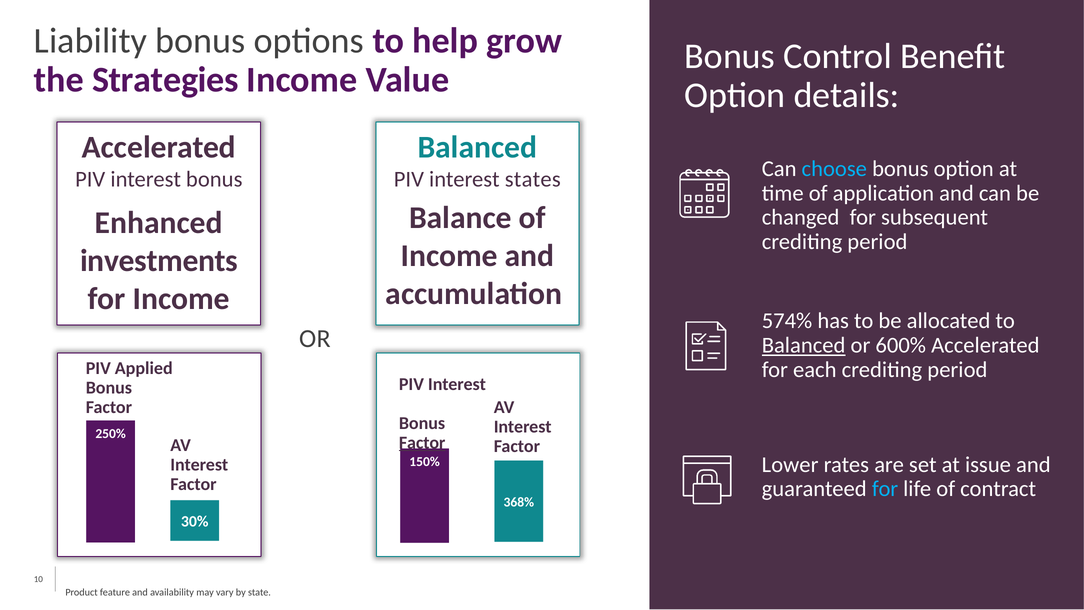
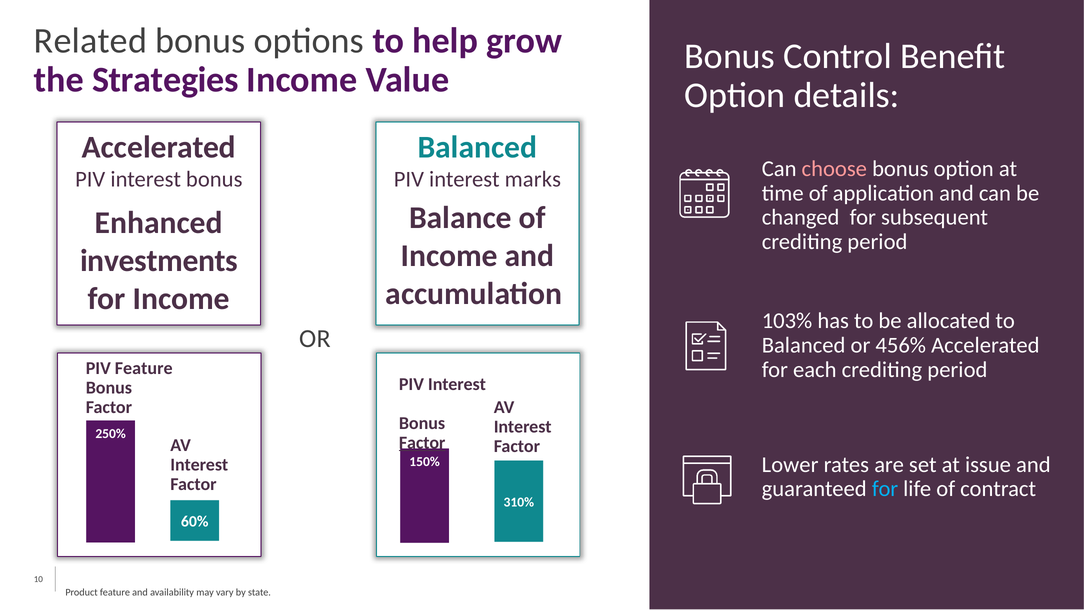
Liability: Liability -> Related (90, 41)
choose colour: light blue -> pink (834, 169)
states: states -> marks (533, 179)
574%: 574% -> 103% (787, 321)
Balanced underline: present -> none (804, 345)
600%: 600% -> 456% (901, 345)
PIV Applied: Applied -> Feature (144, 368)
368%: 368% -> 310% (519, 502)
30%: 30% -> 60% (195, 522)
